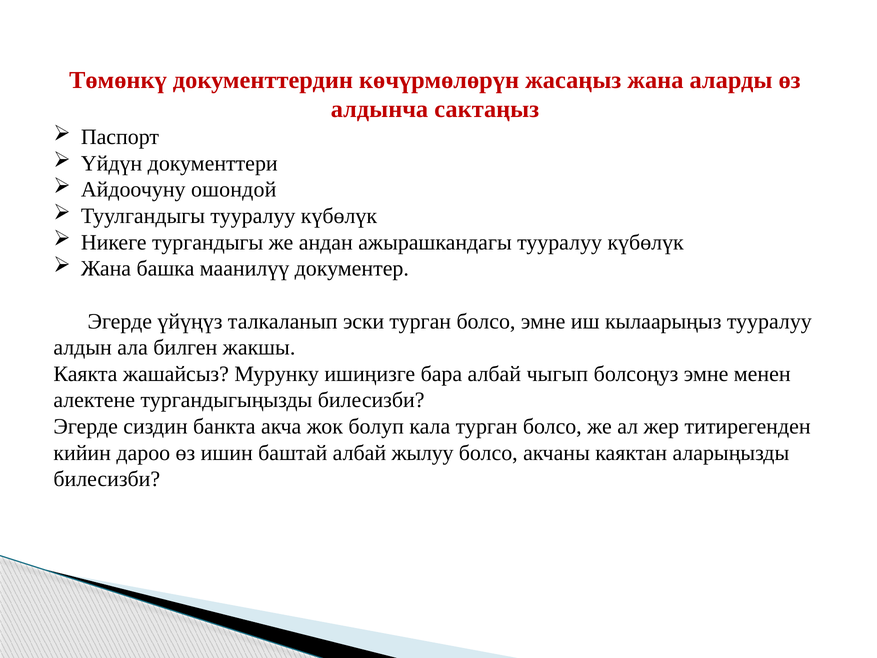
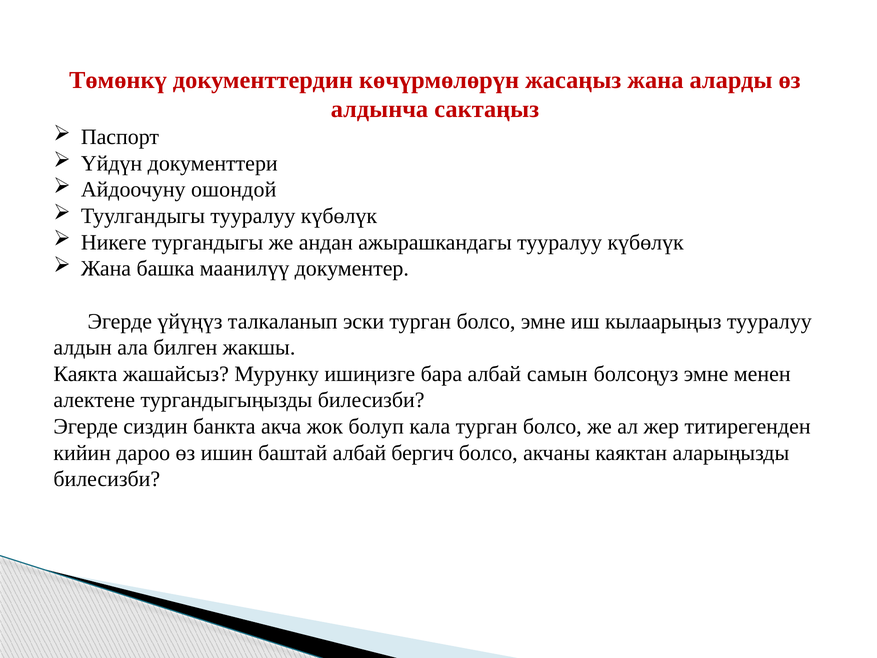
чыгып: чыгып -> самын (557, 374)
жылуу: жылуу -> бергич (423, 453)
